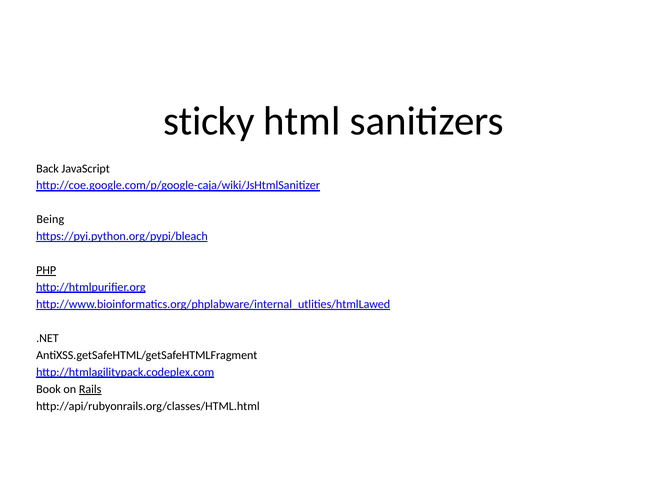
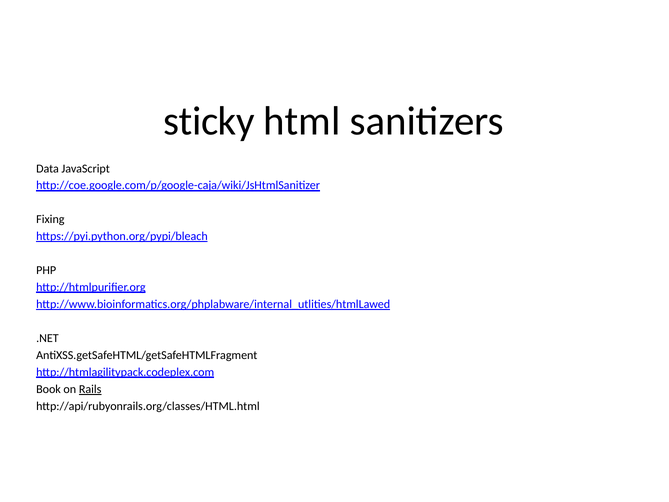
Back: Back -> Data (48, 168)
Being: Being -> Fixing (50, 219)
PHP underline: present -> none (46, 270)
